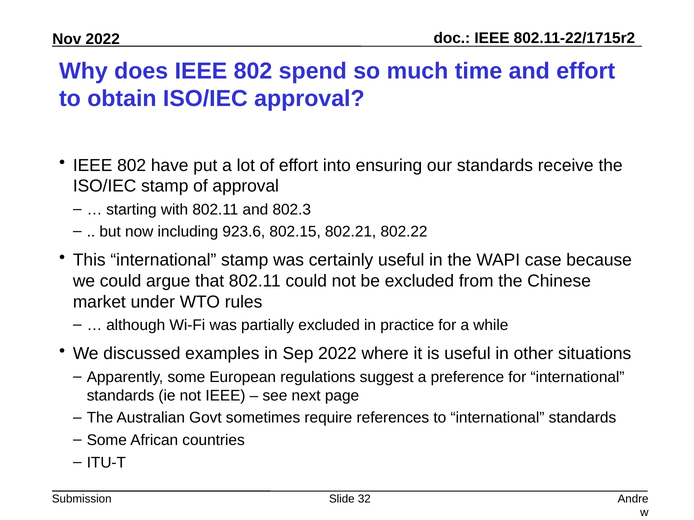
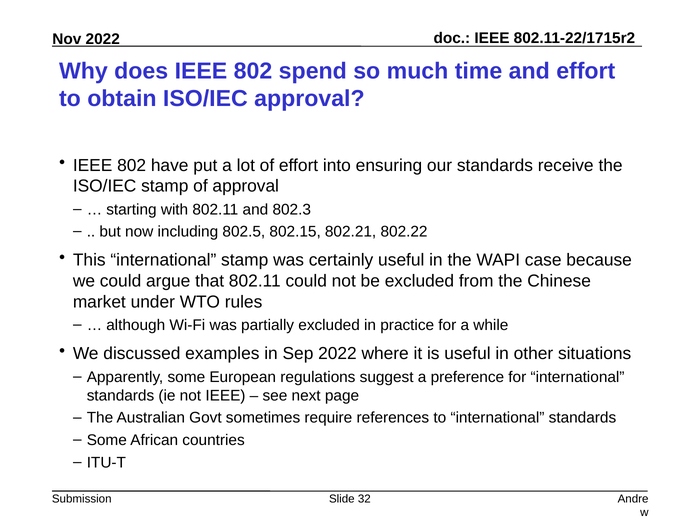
923.6: 923.6 -> 802.5 (244, 232)
